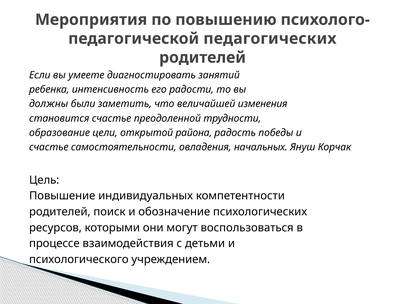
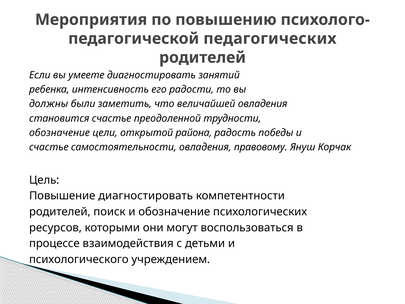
величайшей изменения: изменения -> овладения (263, 104)
образование: образование -> обозначение (59, 133)
начальных: начальных -> правовому (261, 147)
Повышение индивидуальных: индивидуальных -> диагностировать (146, 196)
